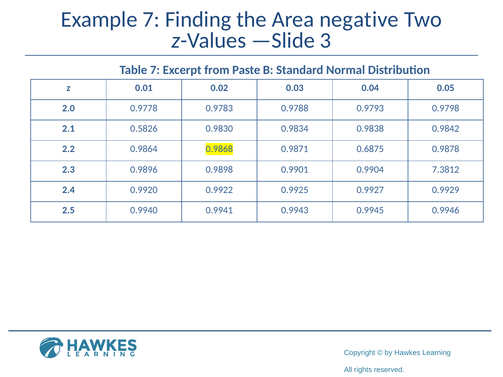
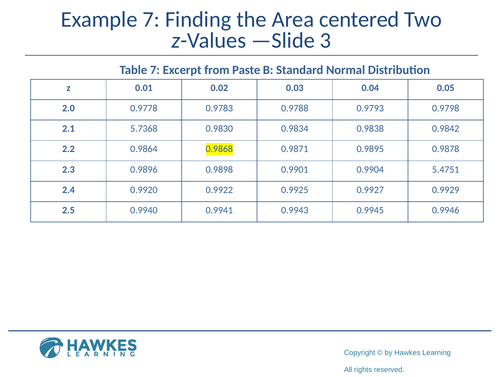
negative: negative -> centered (359, 20)
0.5826: 0.5826 -> 5.7368 (144, 129)
0.6875: 0.6875 -> 0.9895 (370, 149)
7.3812: 7.3812 -> 5.4751 (446, 170)
